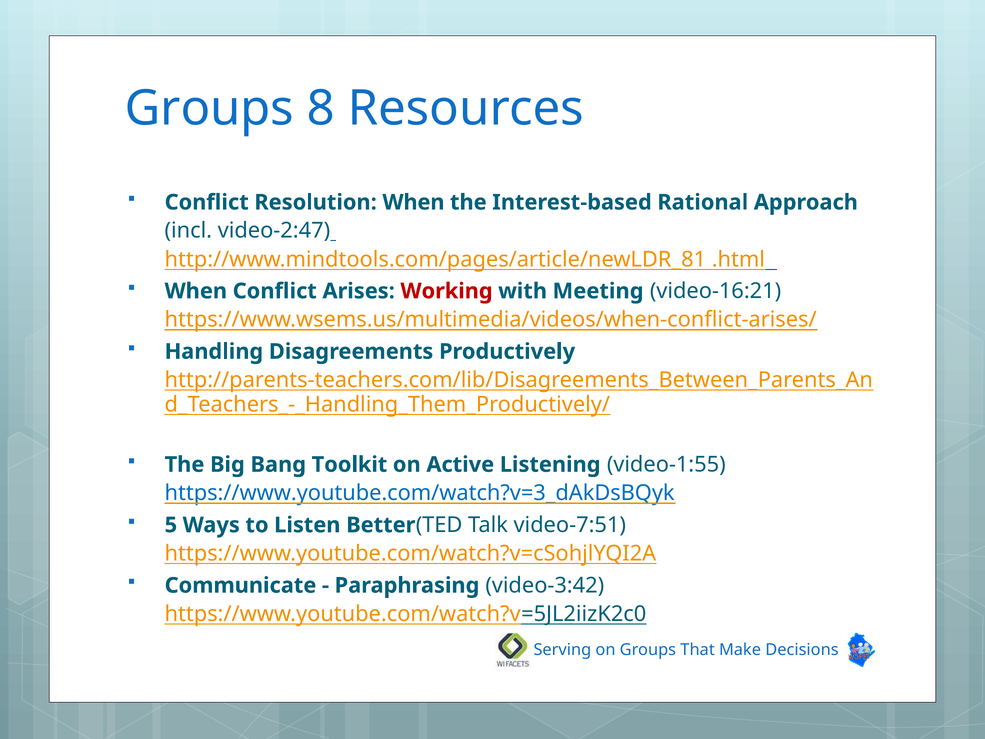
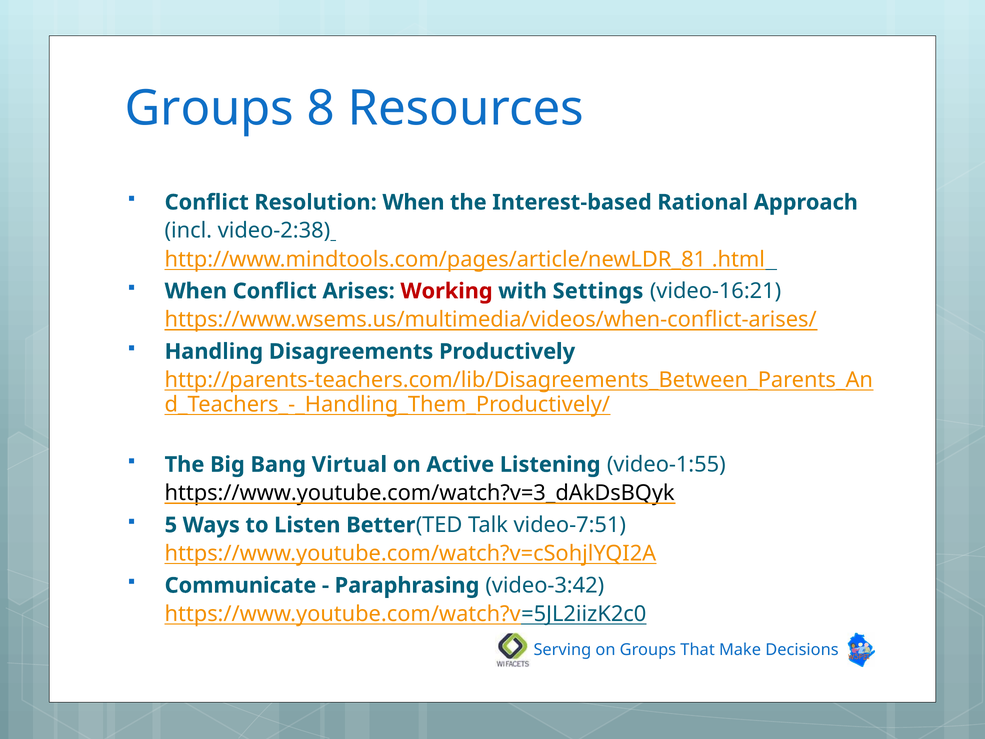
video-2:47: video-2:47 -> video-2:38 (274, 231)
Meeting: Meeting -> Settings (598, 291)
Toolkit: Toolkit -> Virtual (349, 464)
https://www.youtube.com/watch?v=3_dAkDsBQyk colour: blue -> black (420, 493)
